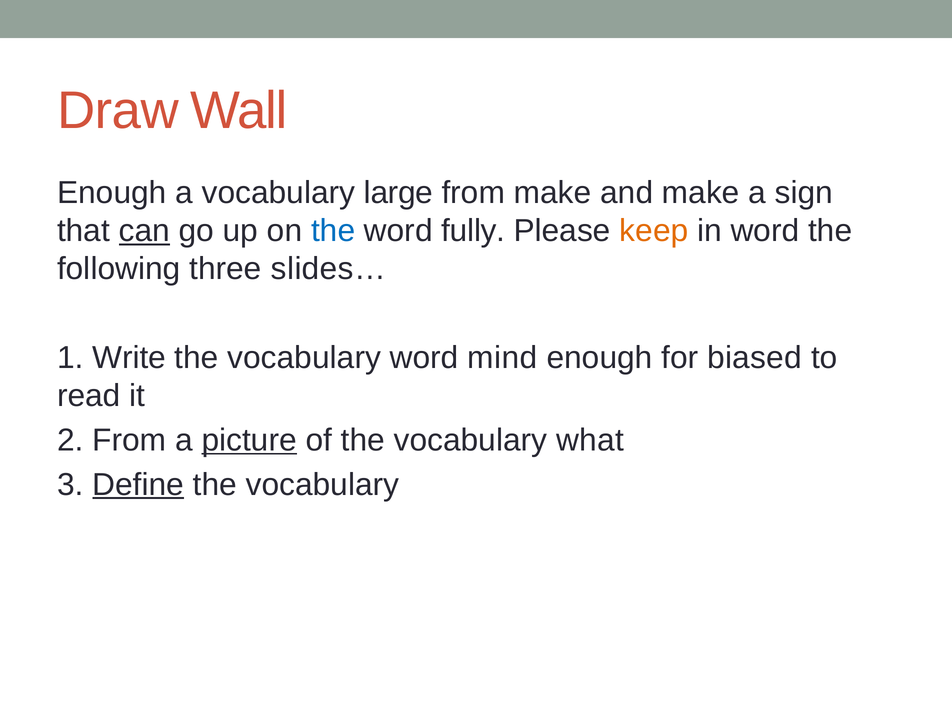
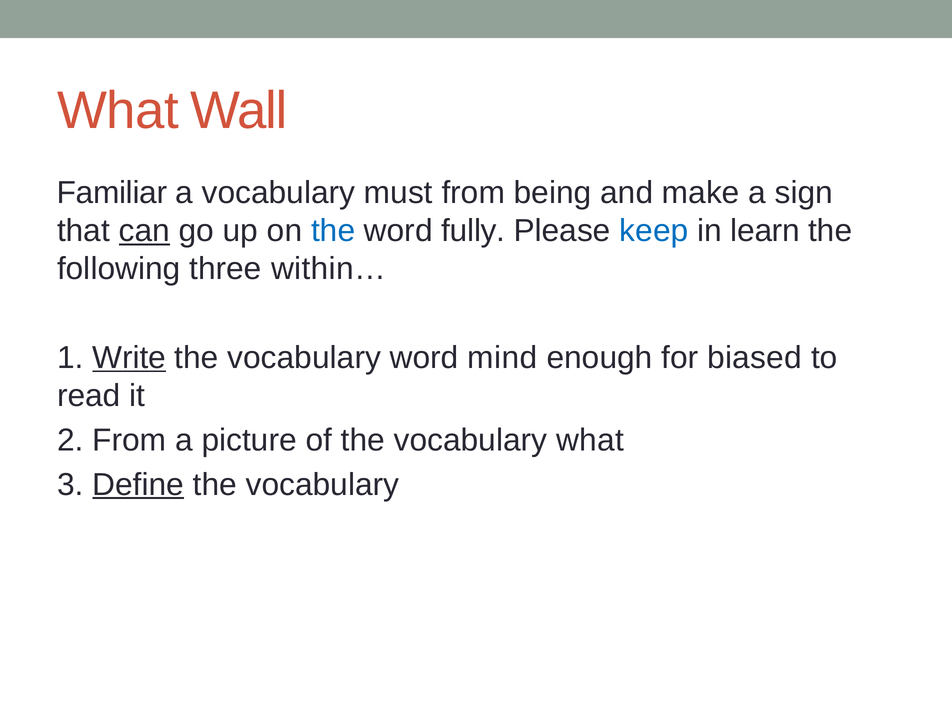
Draw: Draw -> What (118, 111)
Enough: Enough -> Familiar (112, 193)
large: large -> must (398, 193)
from make: make -> being (553, 193)
keep colour: orange -> blue (654, 231)
in word: word -> learn (765, 231)
slides…: slides… -> within… (328, 269)
Write underline: none -> present (129, 358)
picture underline: present -> none (249, 440)
